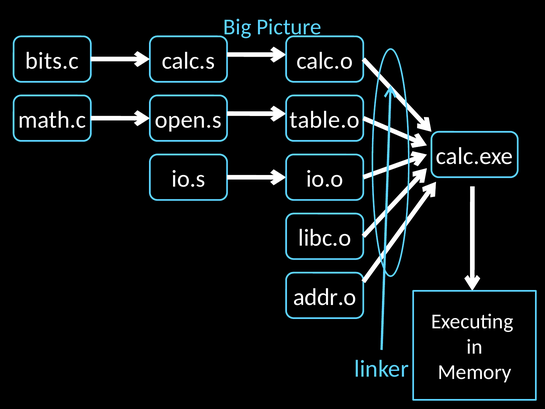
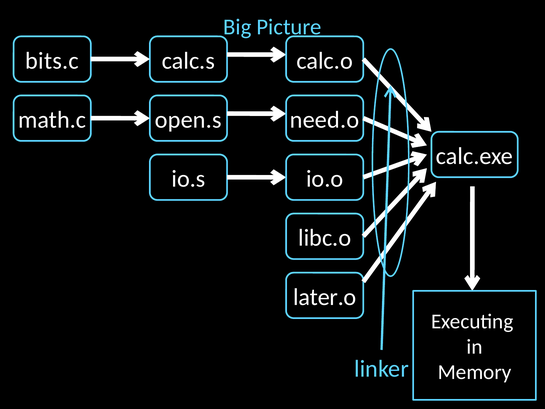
table.o: table.o -> need.o (325, 120)
addr.o: addr.o -> later.o (325, 297)
